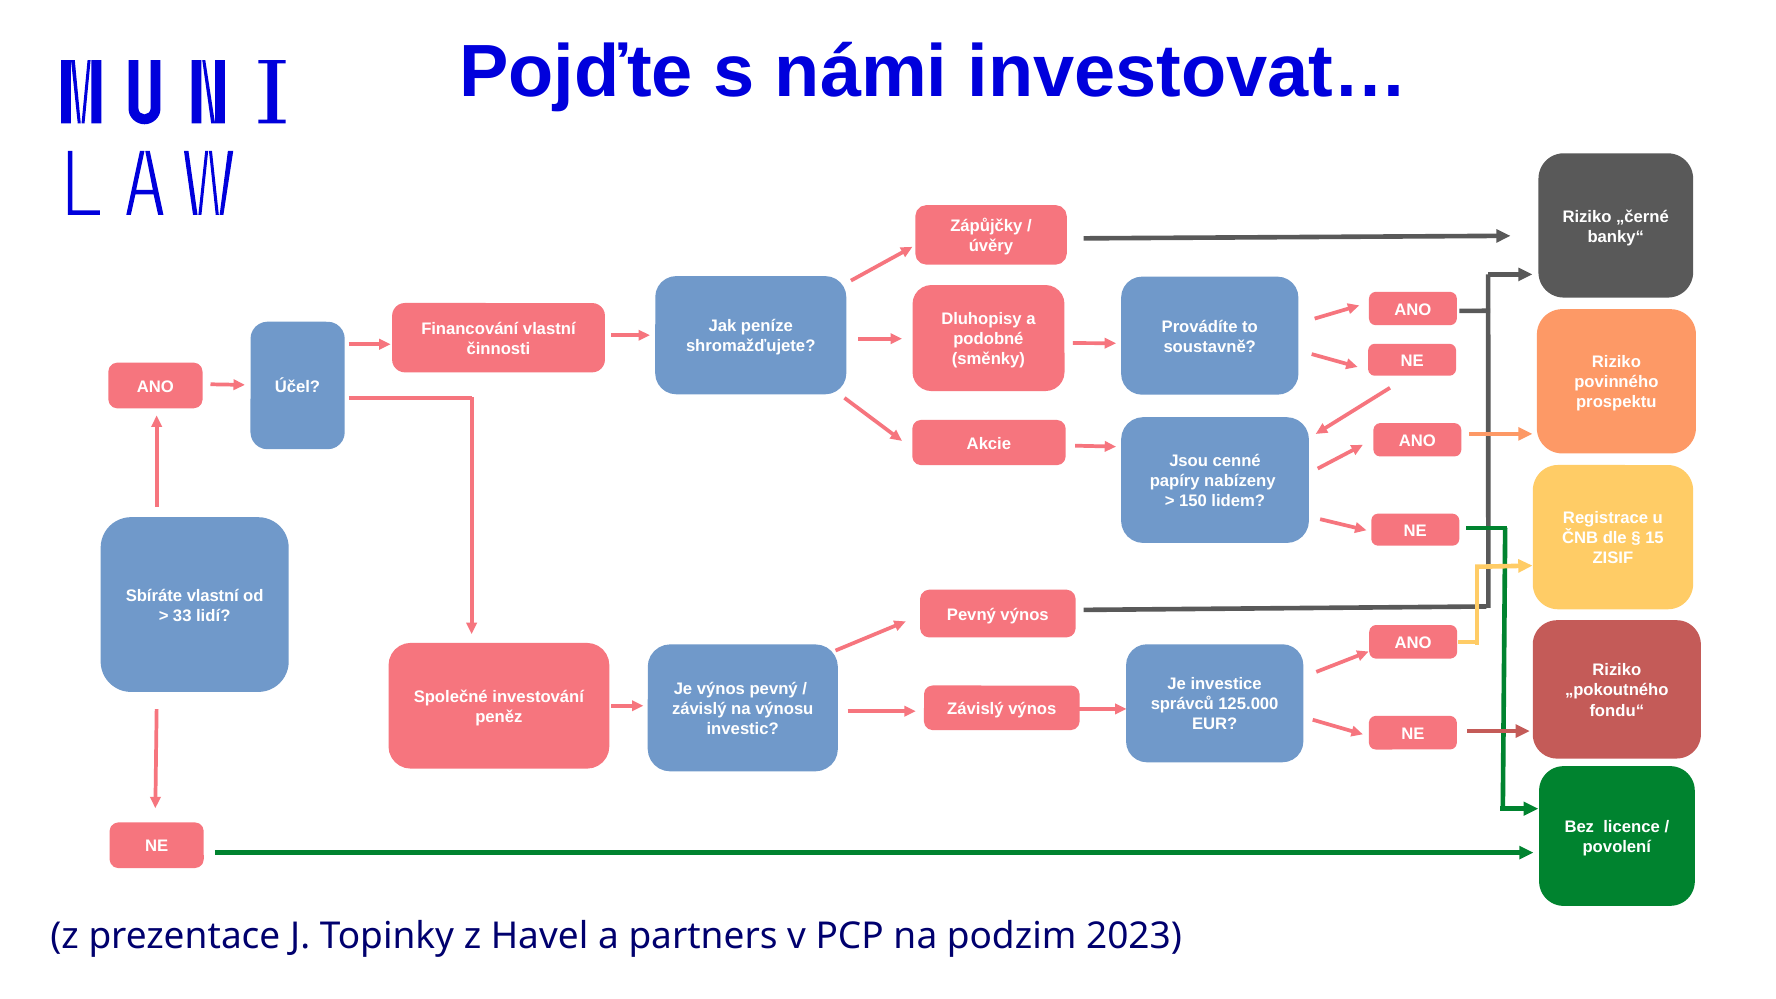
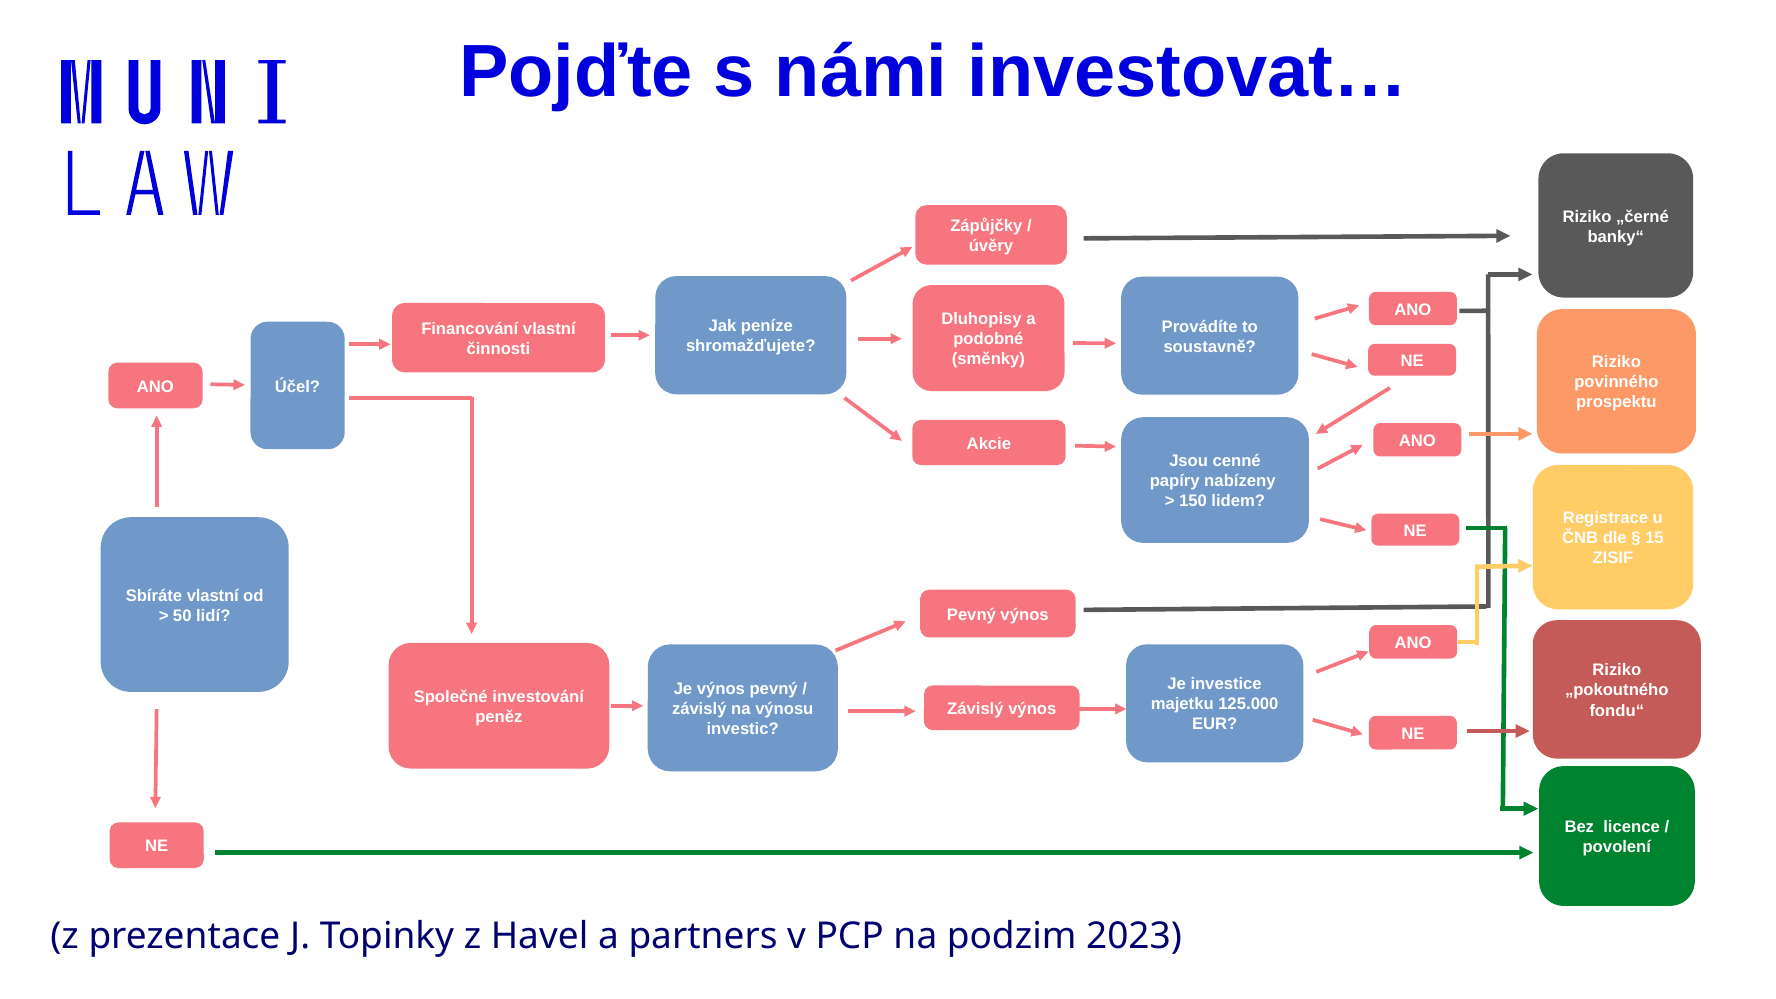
33: 33 -> 50 (182, 616)
správců: správců -> majetku (1182, 704)
